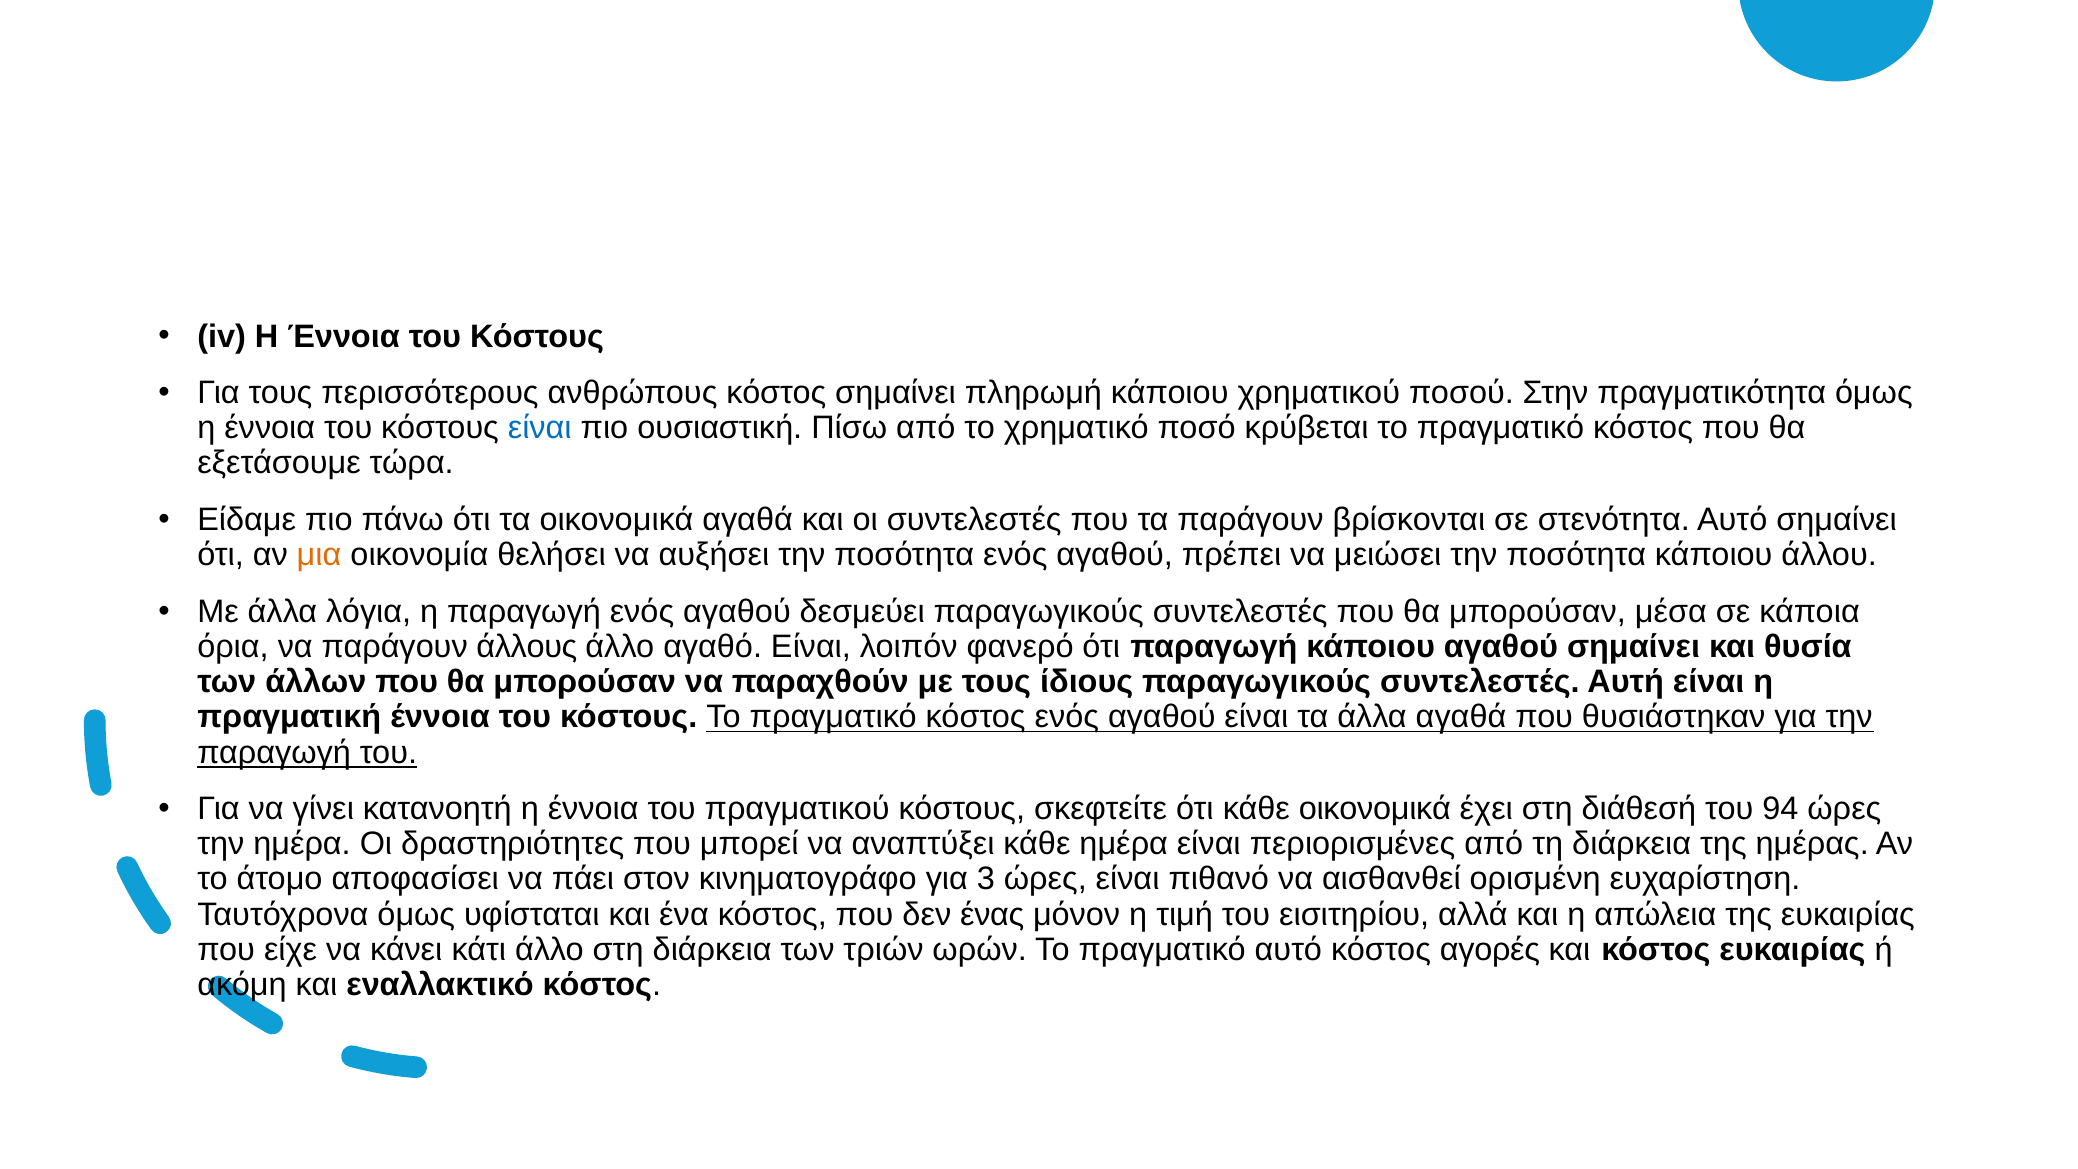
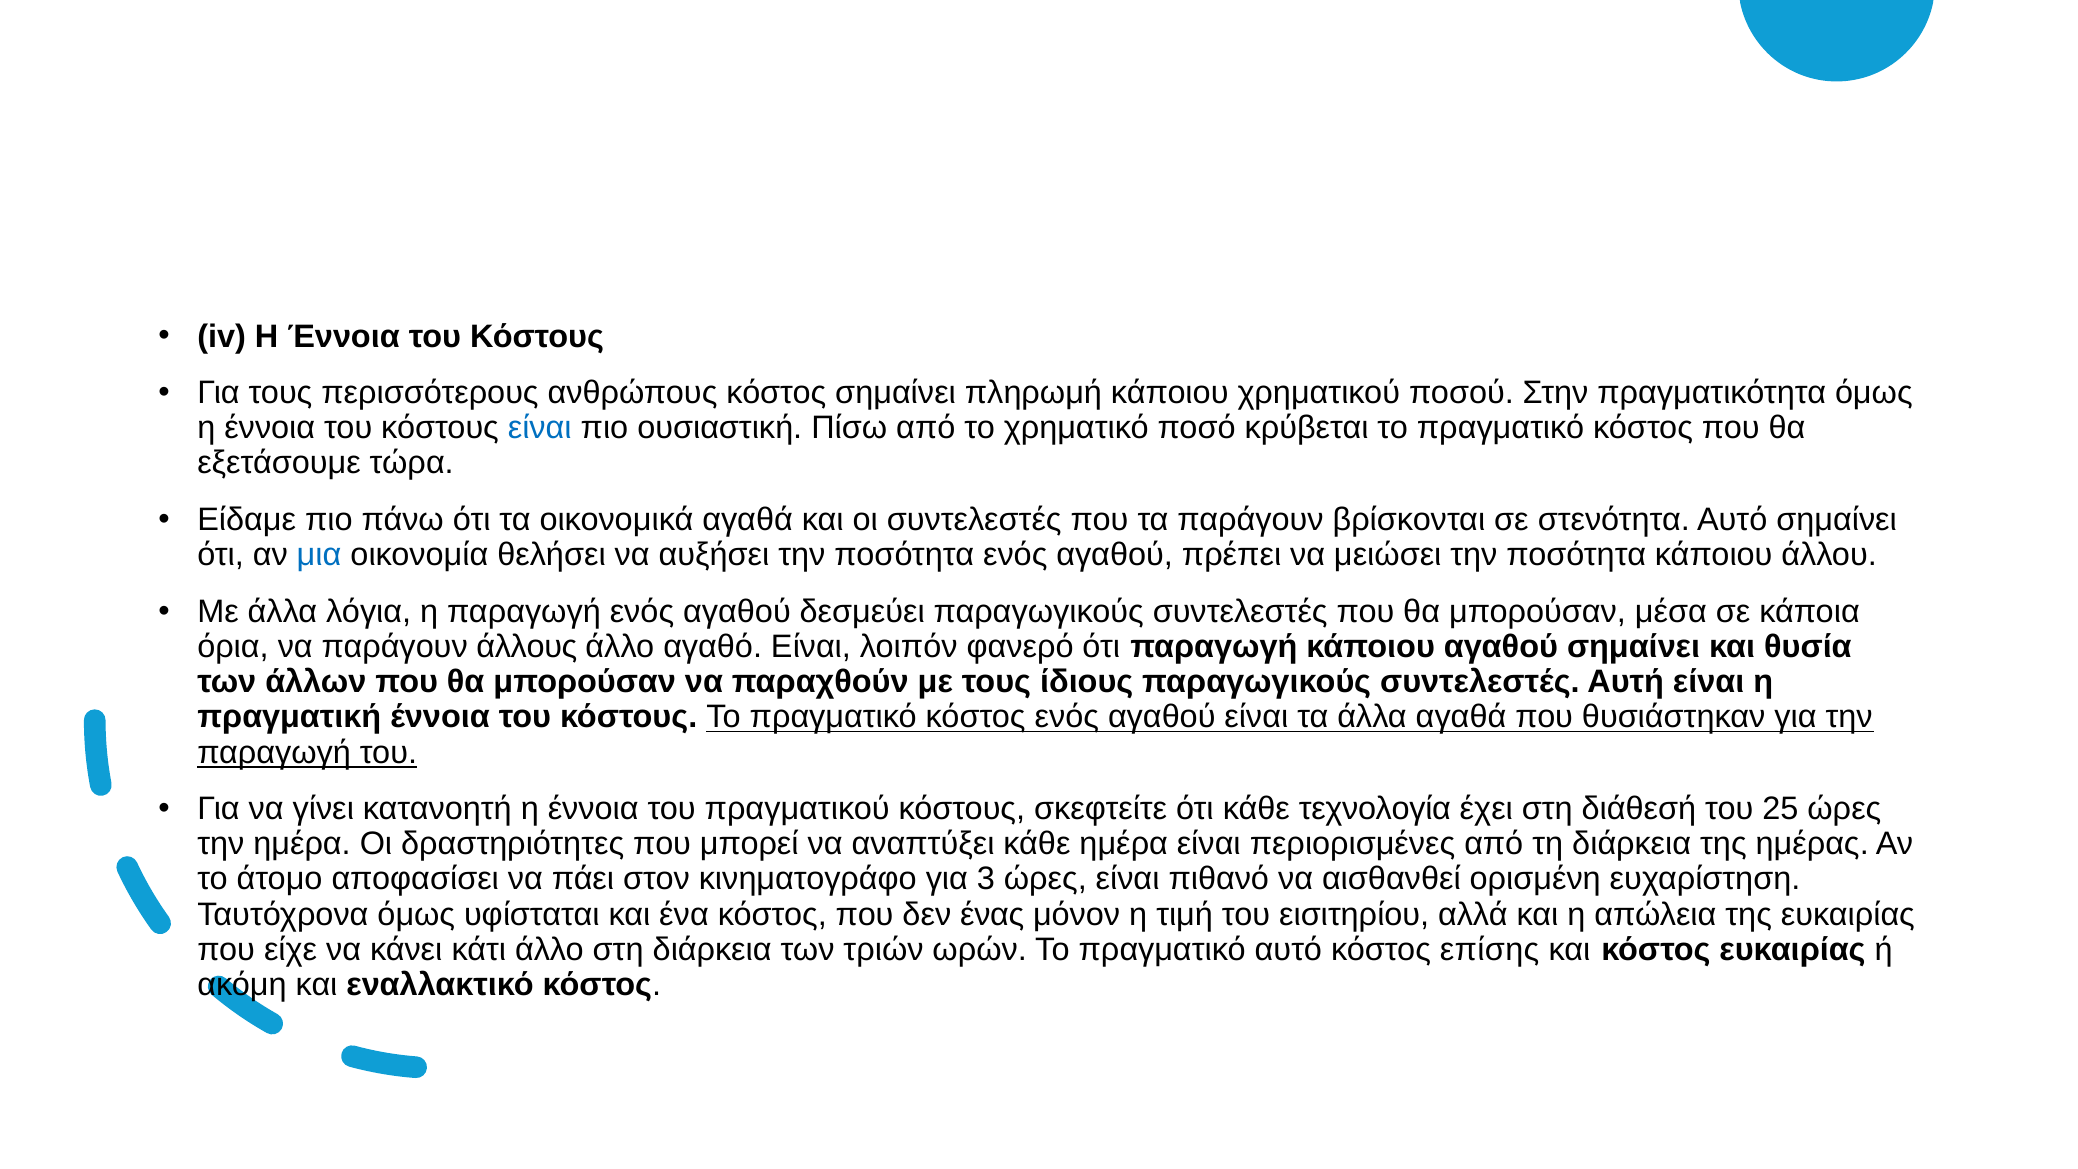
μια colour: orange -> blue (319, 555)
κάθε οικονομικά: οικονομικά -> τεχνολογία (1375, 809)
94: 94 -> 25 (1780, 809)
αγορές: αγορές -> επίσης (1490, 949)
